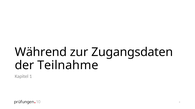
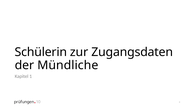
Während: Während -> Schülerin (41, 52)
Teilnahme: Teilnahme -> Mündliche (68, 66)
